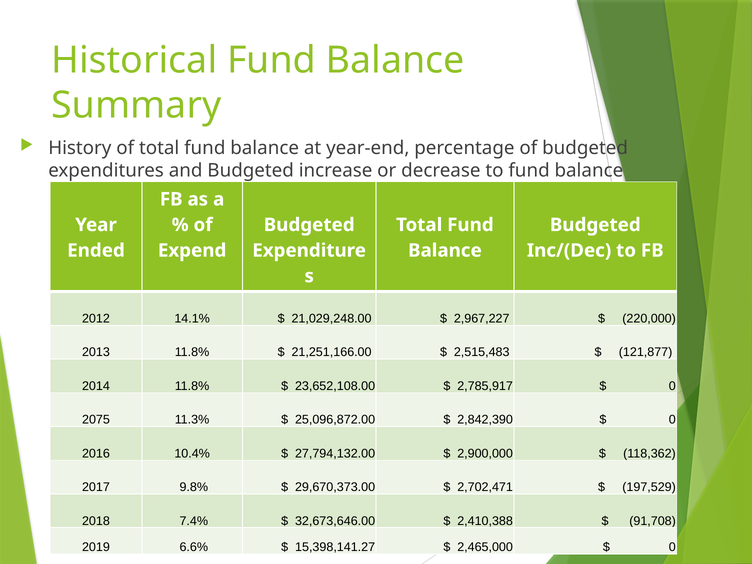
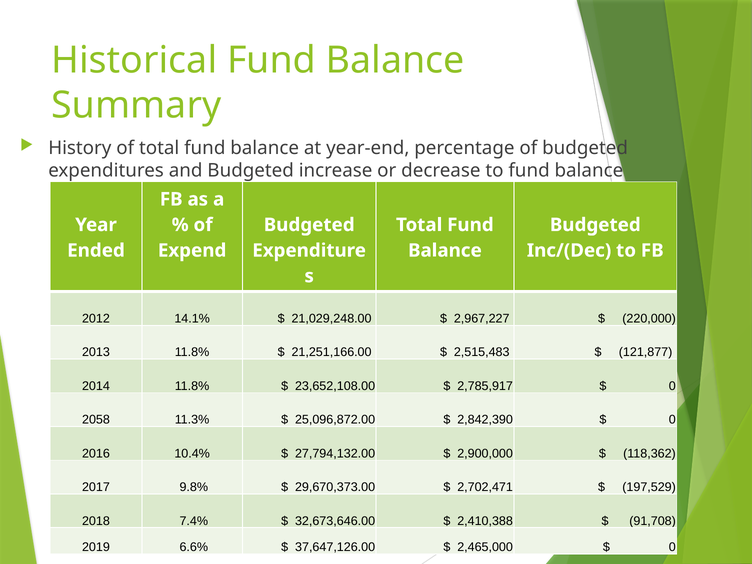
2075: 2075 -> 2058 (96, 420)
15,398,141.27: 15,398,141.27 -> 37,647,126.00 (335, 547)
